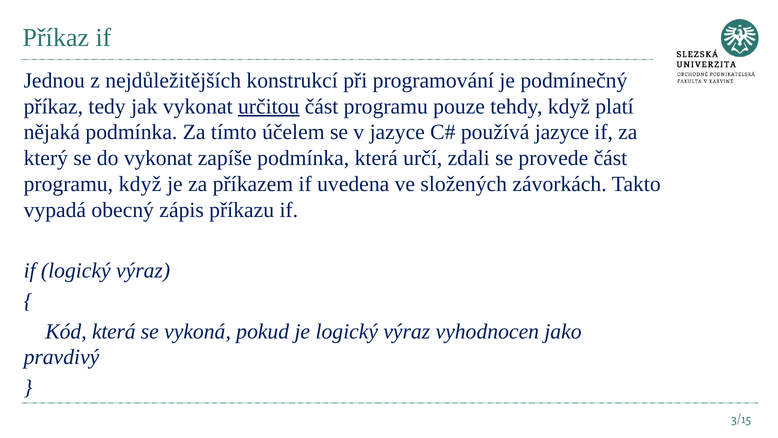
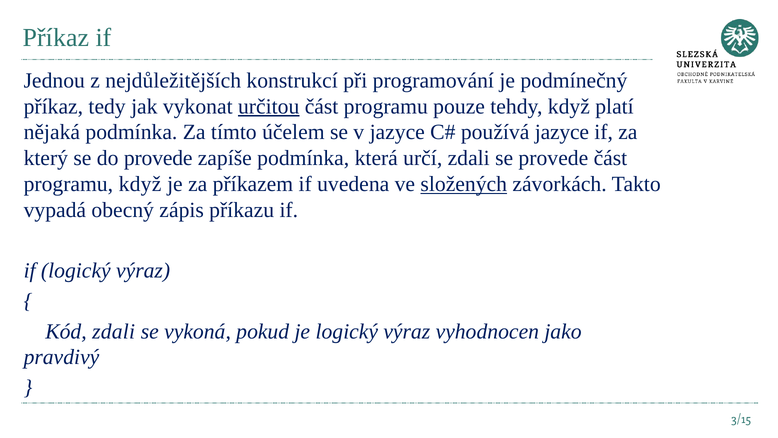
do vykonat: vykonat -> provede (158, 158)
složených underline: none -> present (464, 184)
Kód která: která -> zdali (114, 331)
